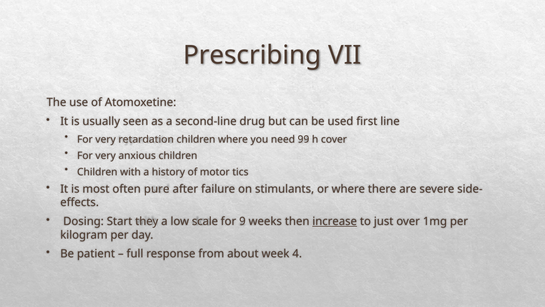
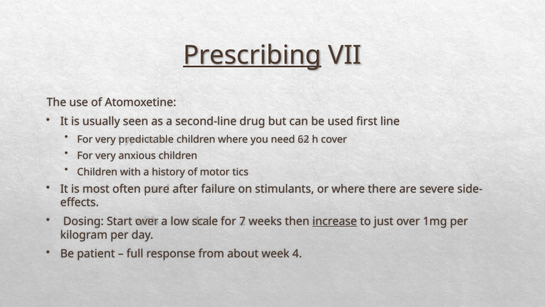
Prescribing underline: none -> present (252, 55)
retardation: retardation -> predictable (146, 139)
99: 99 -> 62 (303, 139)
Start they: they -> over (147, 221)
9: 9 -> 7 (242, 221)
